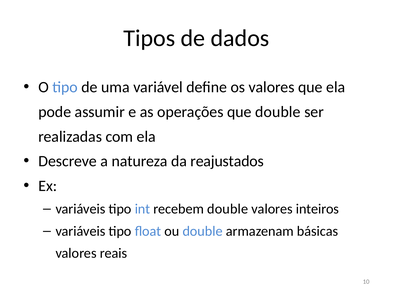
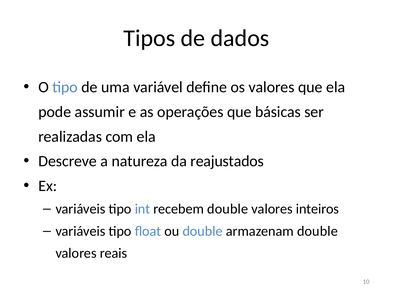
que double: double -> básicas (278, 112)
armazenam básicas: básicas -> double (317, 231)
